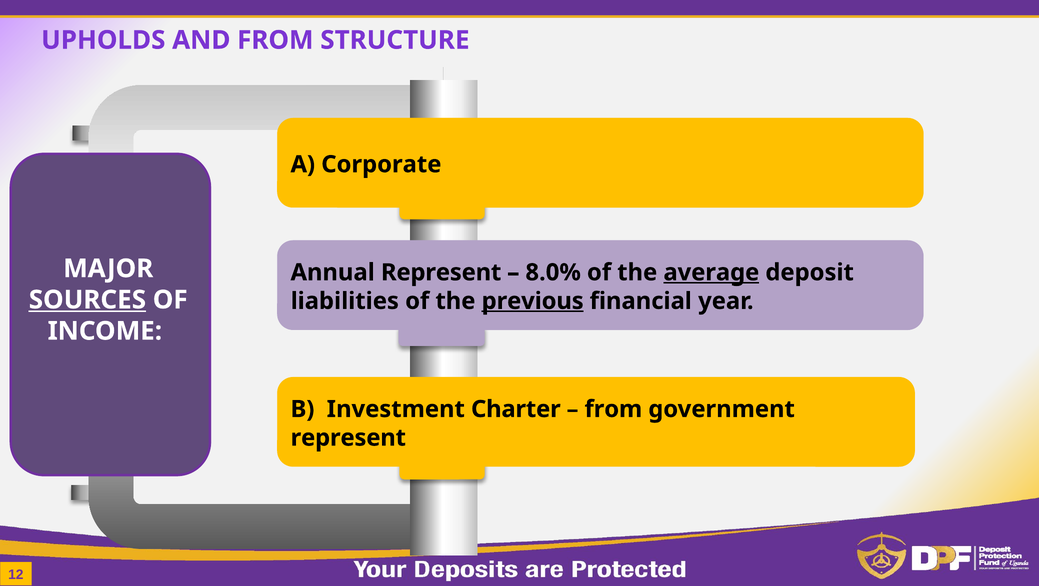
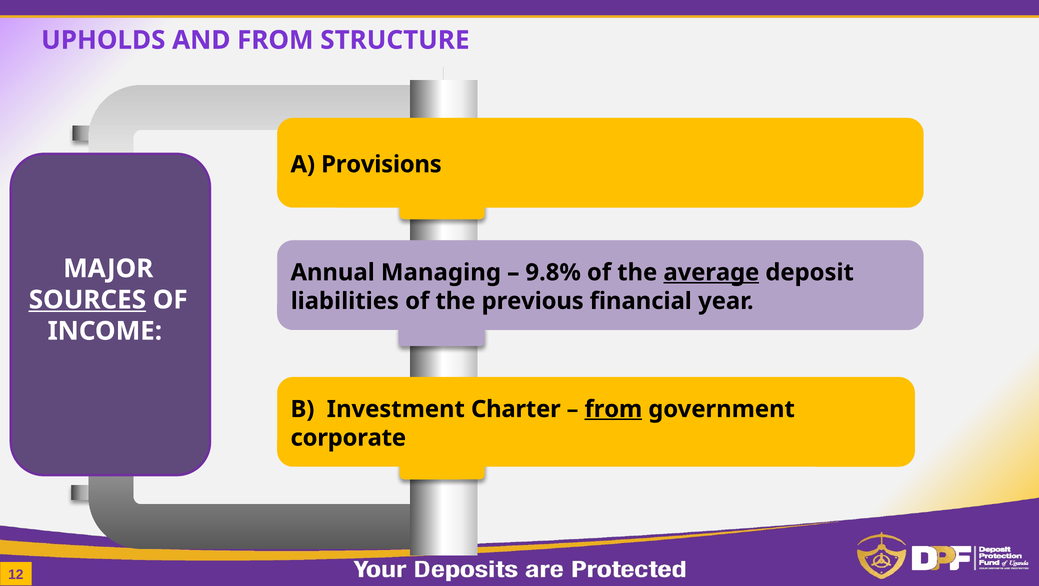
Corporate: Corporate -> Provisions (381, 164)
Annual Represent: Represent -> Managing (441, 272)
8.0%: 8.0% -> 9.8% (553, 272)
previous underline: present -> none (533, 301)
from underline: none -> present (613, 409)
represent: represent -> corporate (348, 438)
